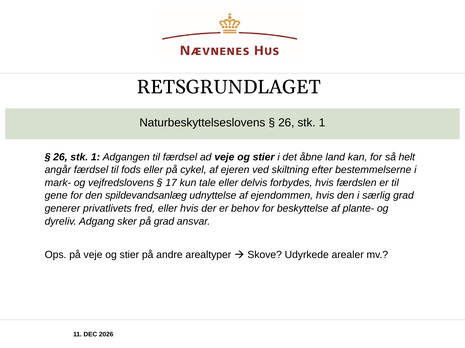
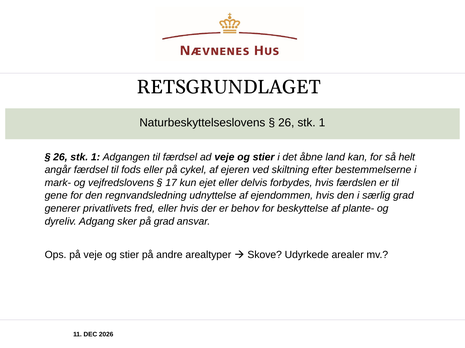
tale: tale -> ejet (207, 183)
spildevandsanlæg: spildevandsanlæg -> regnvandsledning (146, 196)
